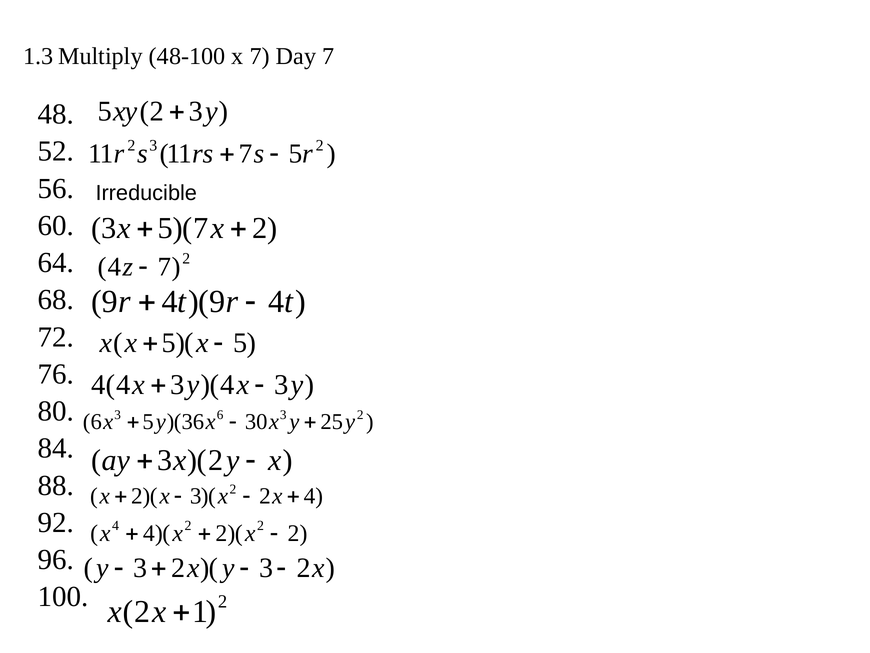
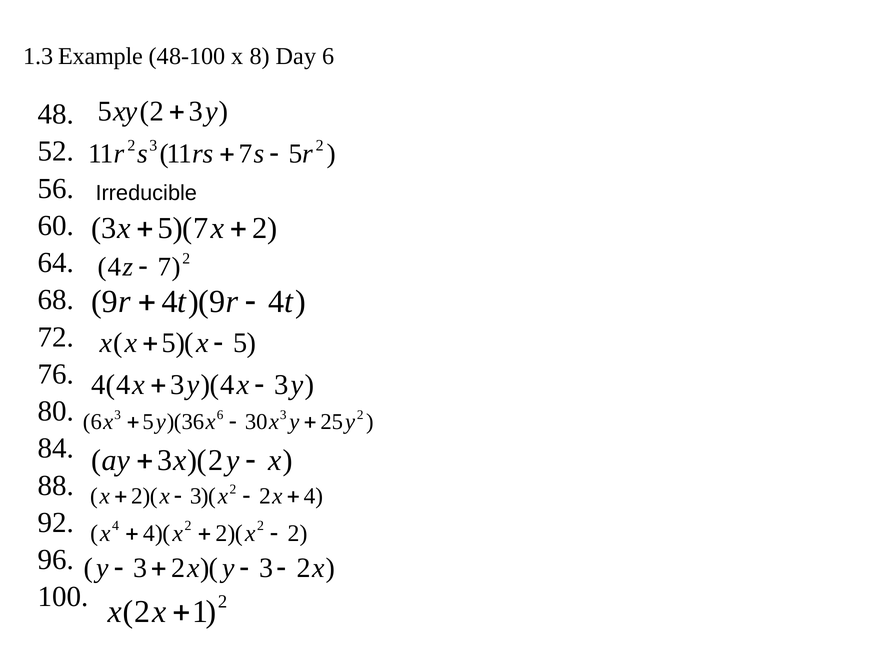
Multiply: Multiply -> Example (101, 56)
x 7: 7 -> 8 (260, 56)
Day 7: 7 -> 6 (328, 56)
